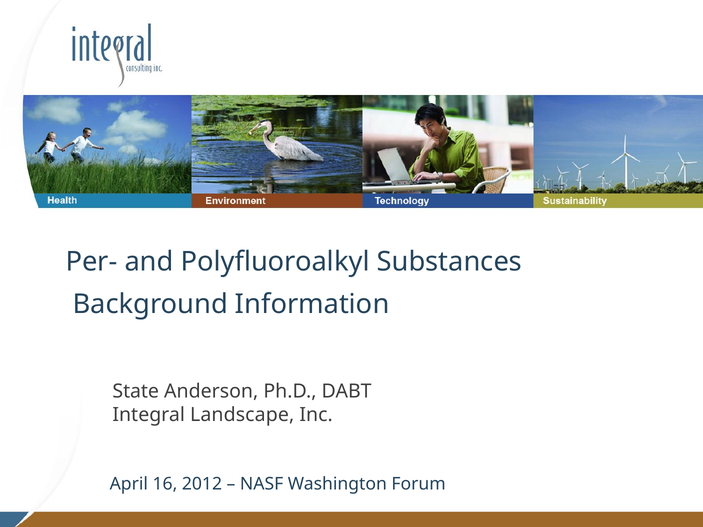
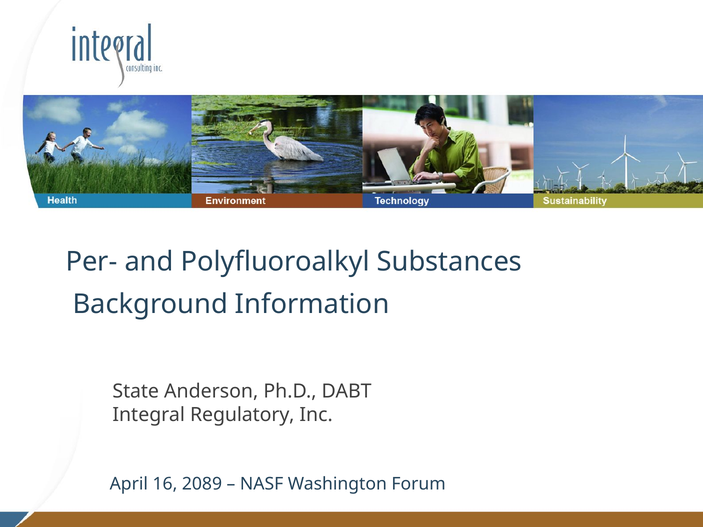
Landscape: Landscape -> Regulatory (242, 415)
2012: 2012 -> 2089 (202, 484)
